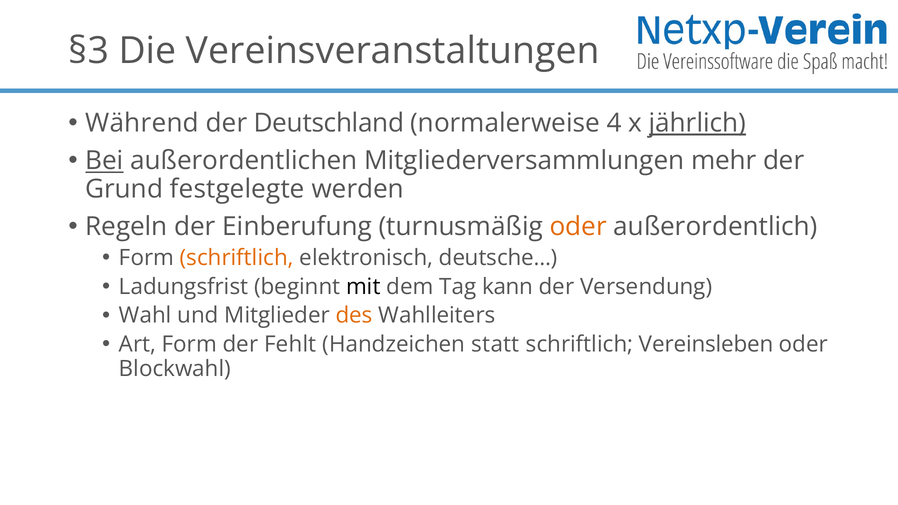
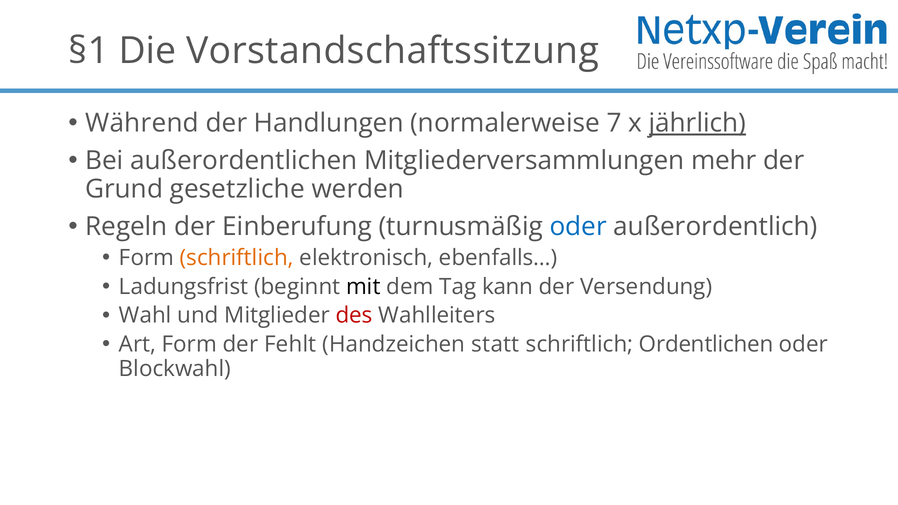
§3: §3 -> §1 (89, 51)
Vereinsveranstaltungen: Vereinsveranstaltungen -> Vorstandschaftssitzung (393, 51)
Deutschland: Deutschland -> Handlungen (329, 123)
4: 4 -> 7 (614, 123)
Bei underline: present -> none (104, 161)
festgelegte: festgelegte -> gesetzliche (237, 189)
oder colour: orange -> blue (578, 227)
deutsche…: deutsche… -> ebenfalls… (498, 258)
des colour: orange -> red (354, 316)
Vereinsleben: Vereinsleben -> Ordentlichen (706, 345)
